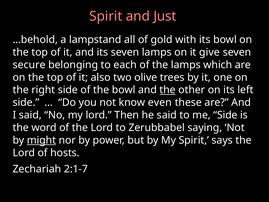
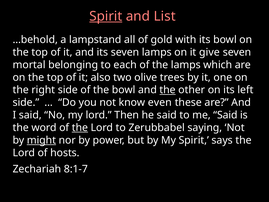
Spirit underline: none -> present (106, 16)
Just: Just -> List (165, 16)
secure: secure -> mortal (29, 65)
me Side: Side -> Said (225, 115)
the underline: none -> present (80, 128)
2:1-7: 2:1-7 -> 8:1-7 (76, 169)
